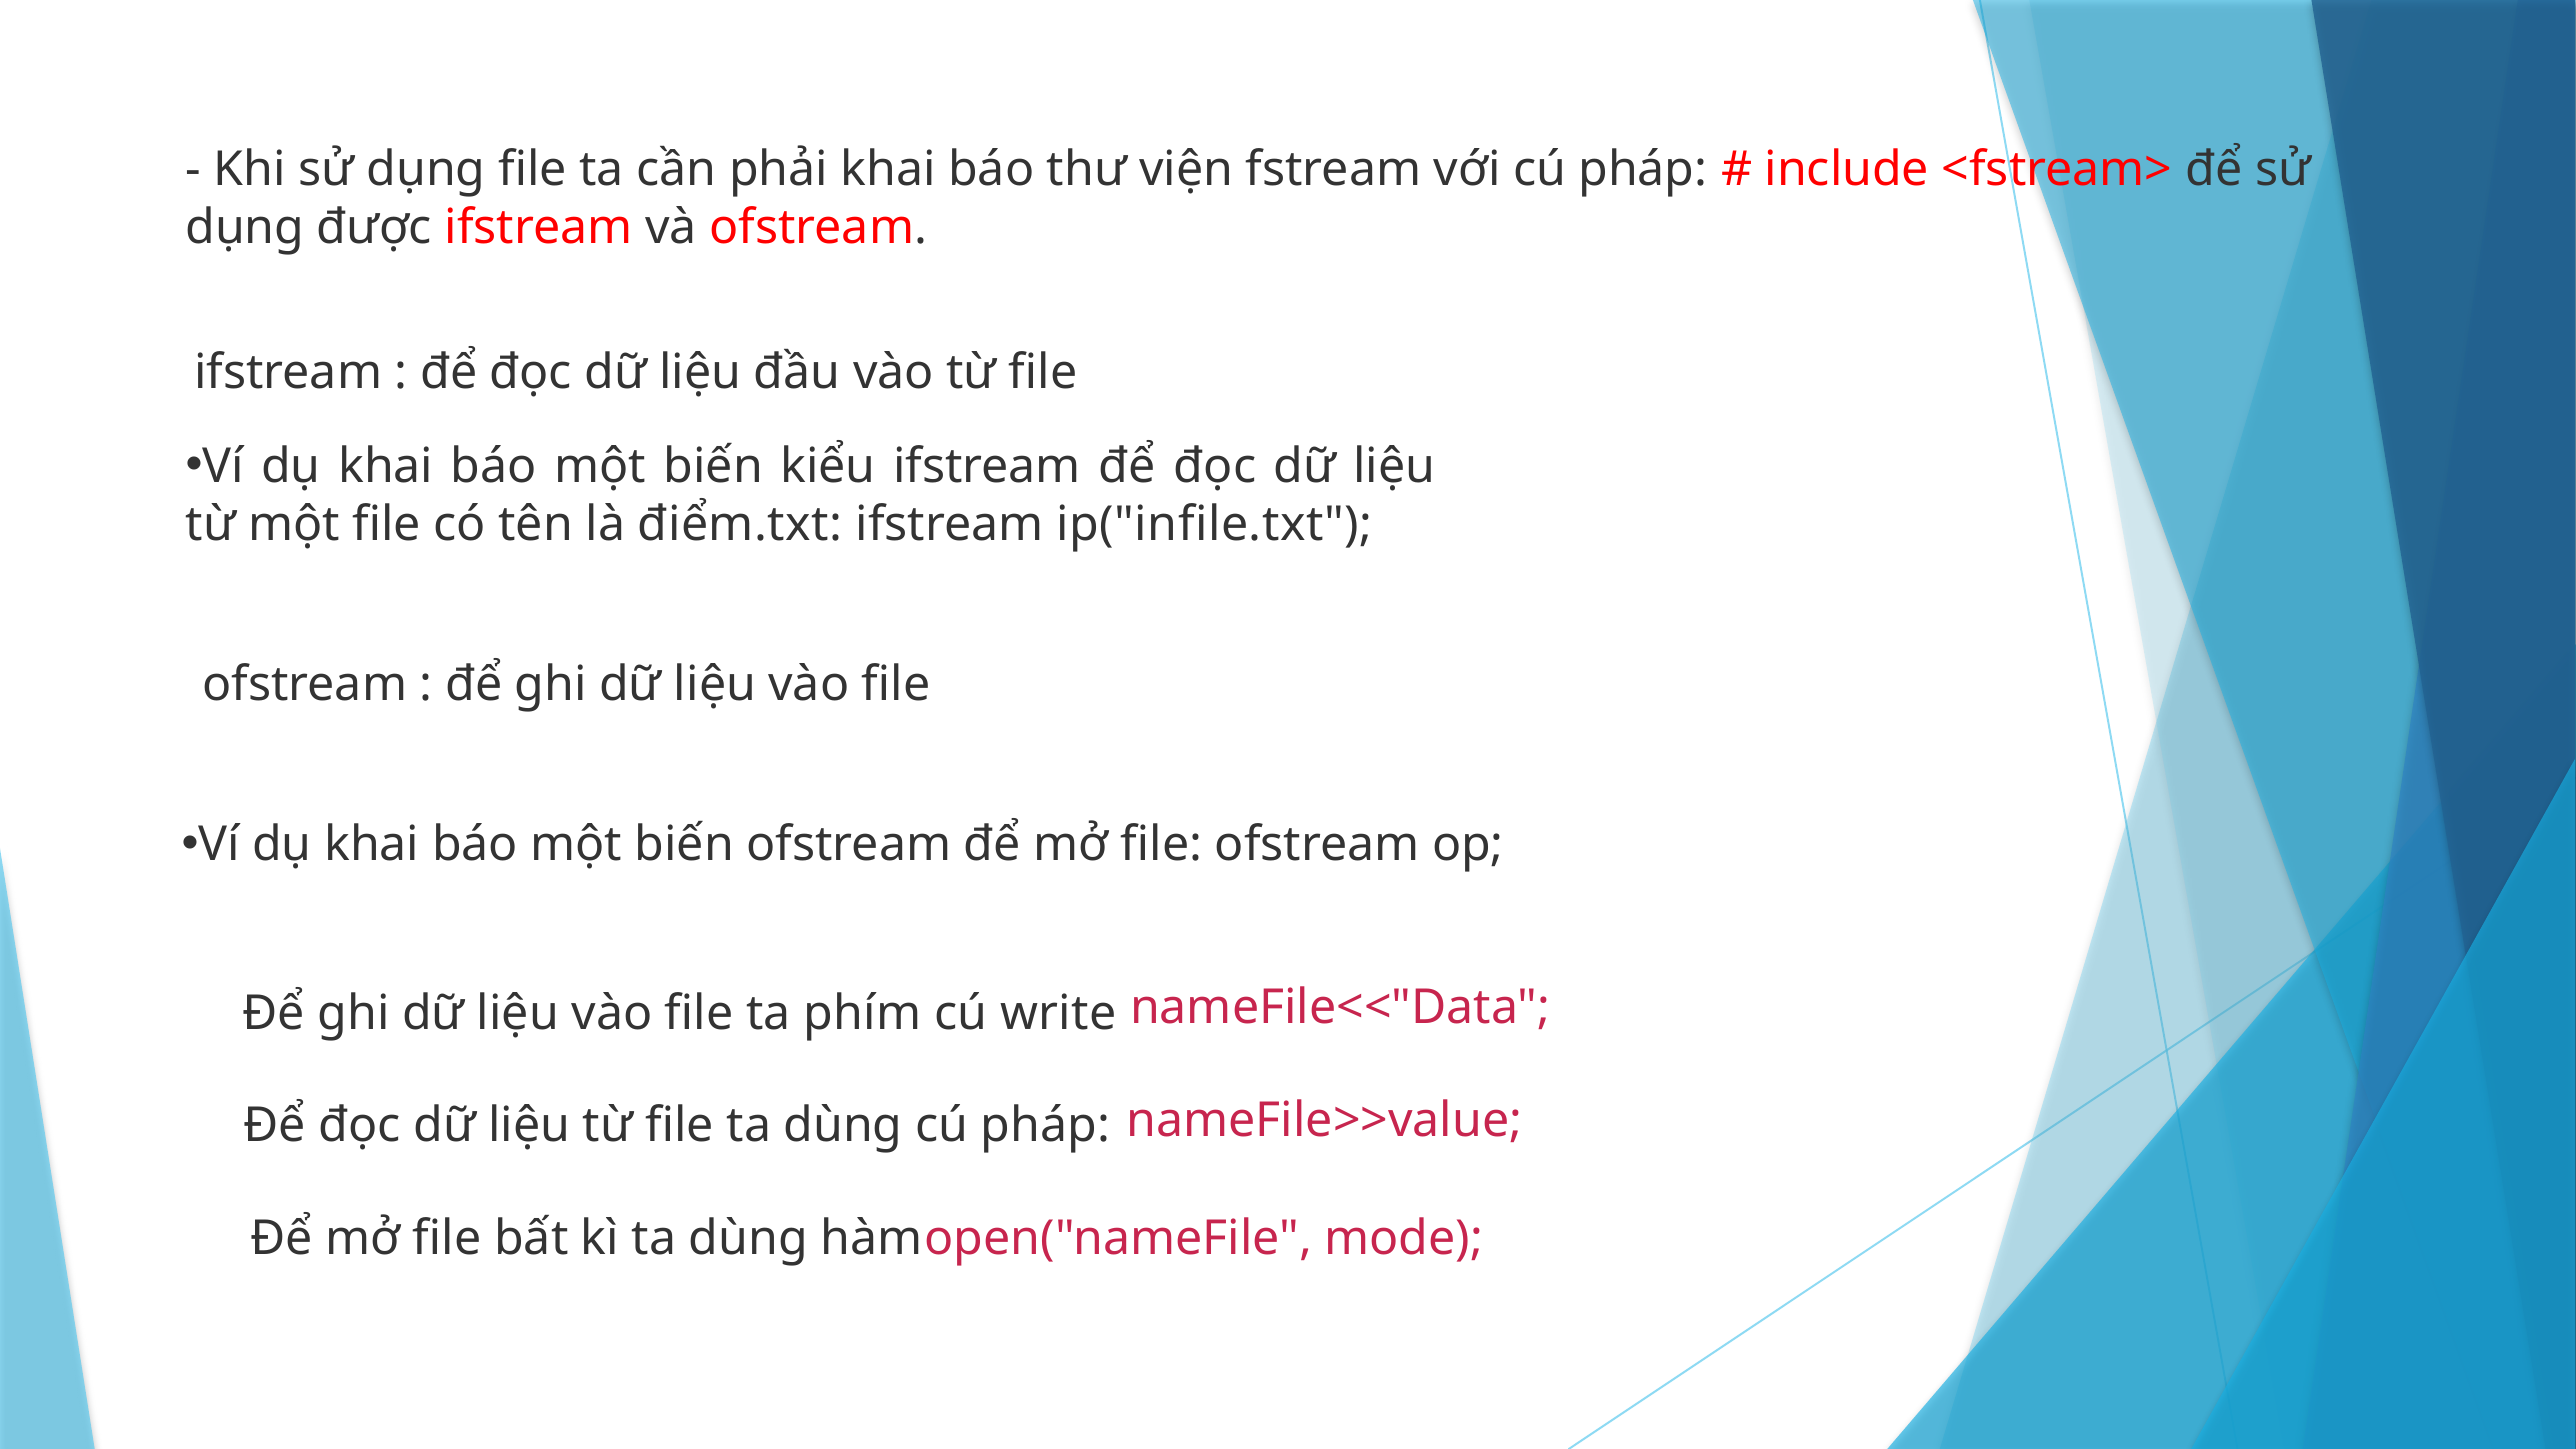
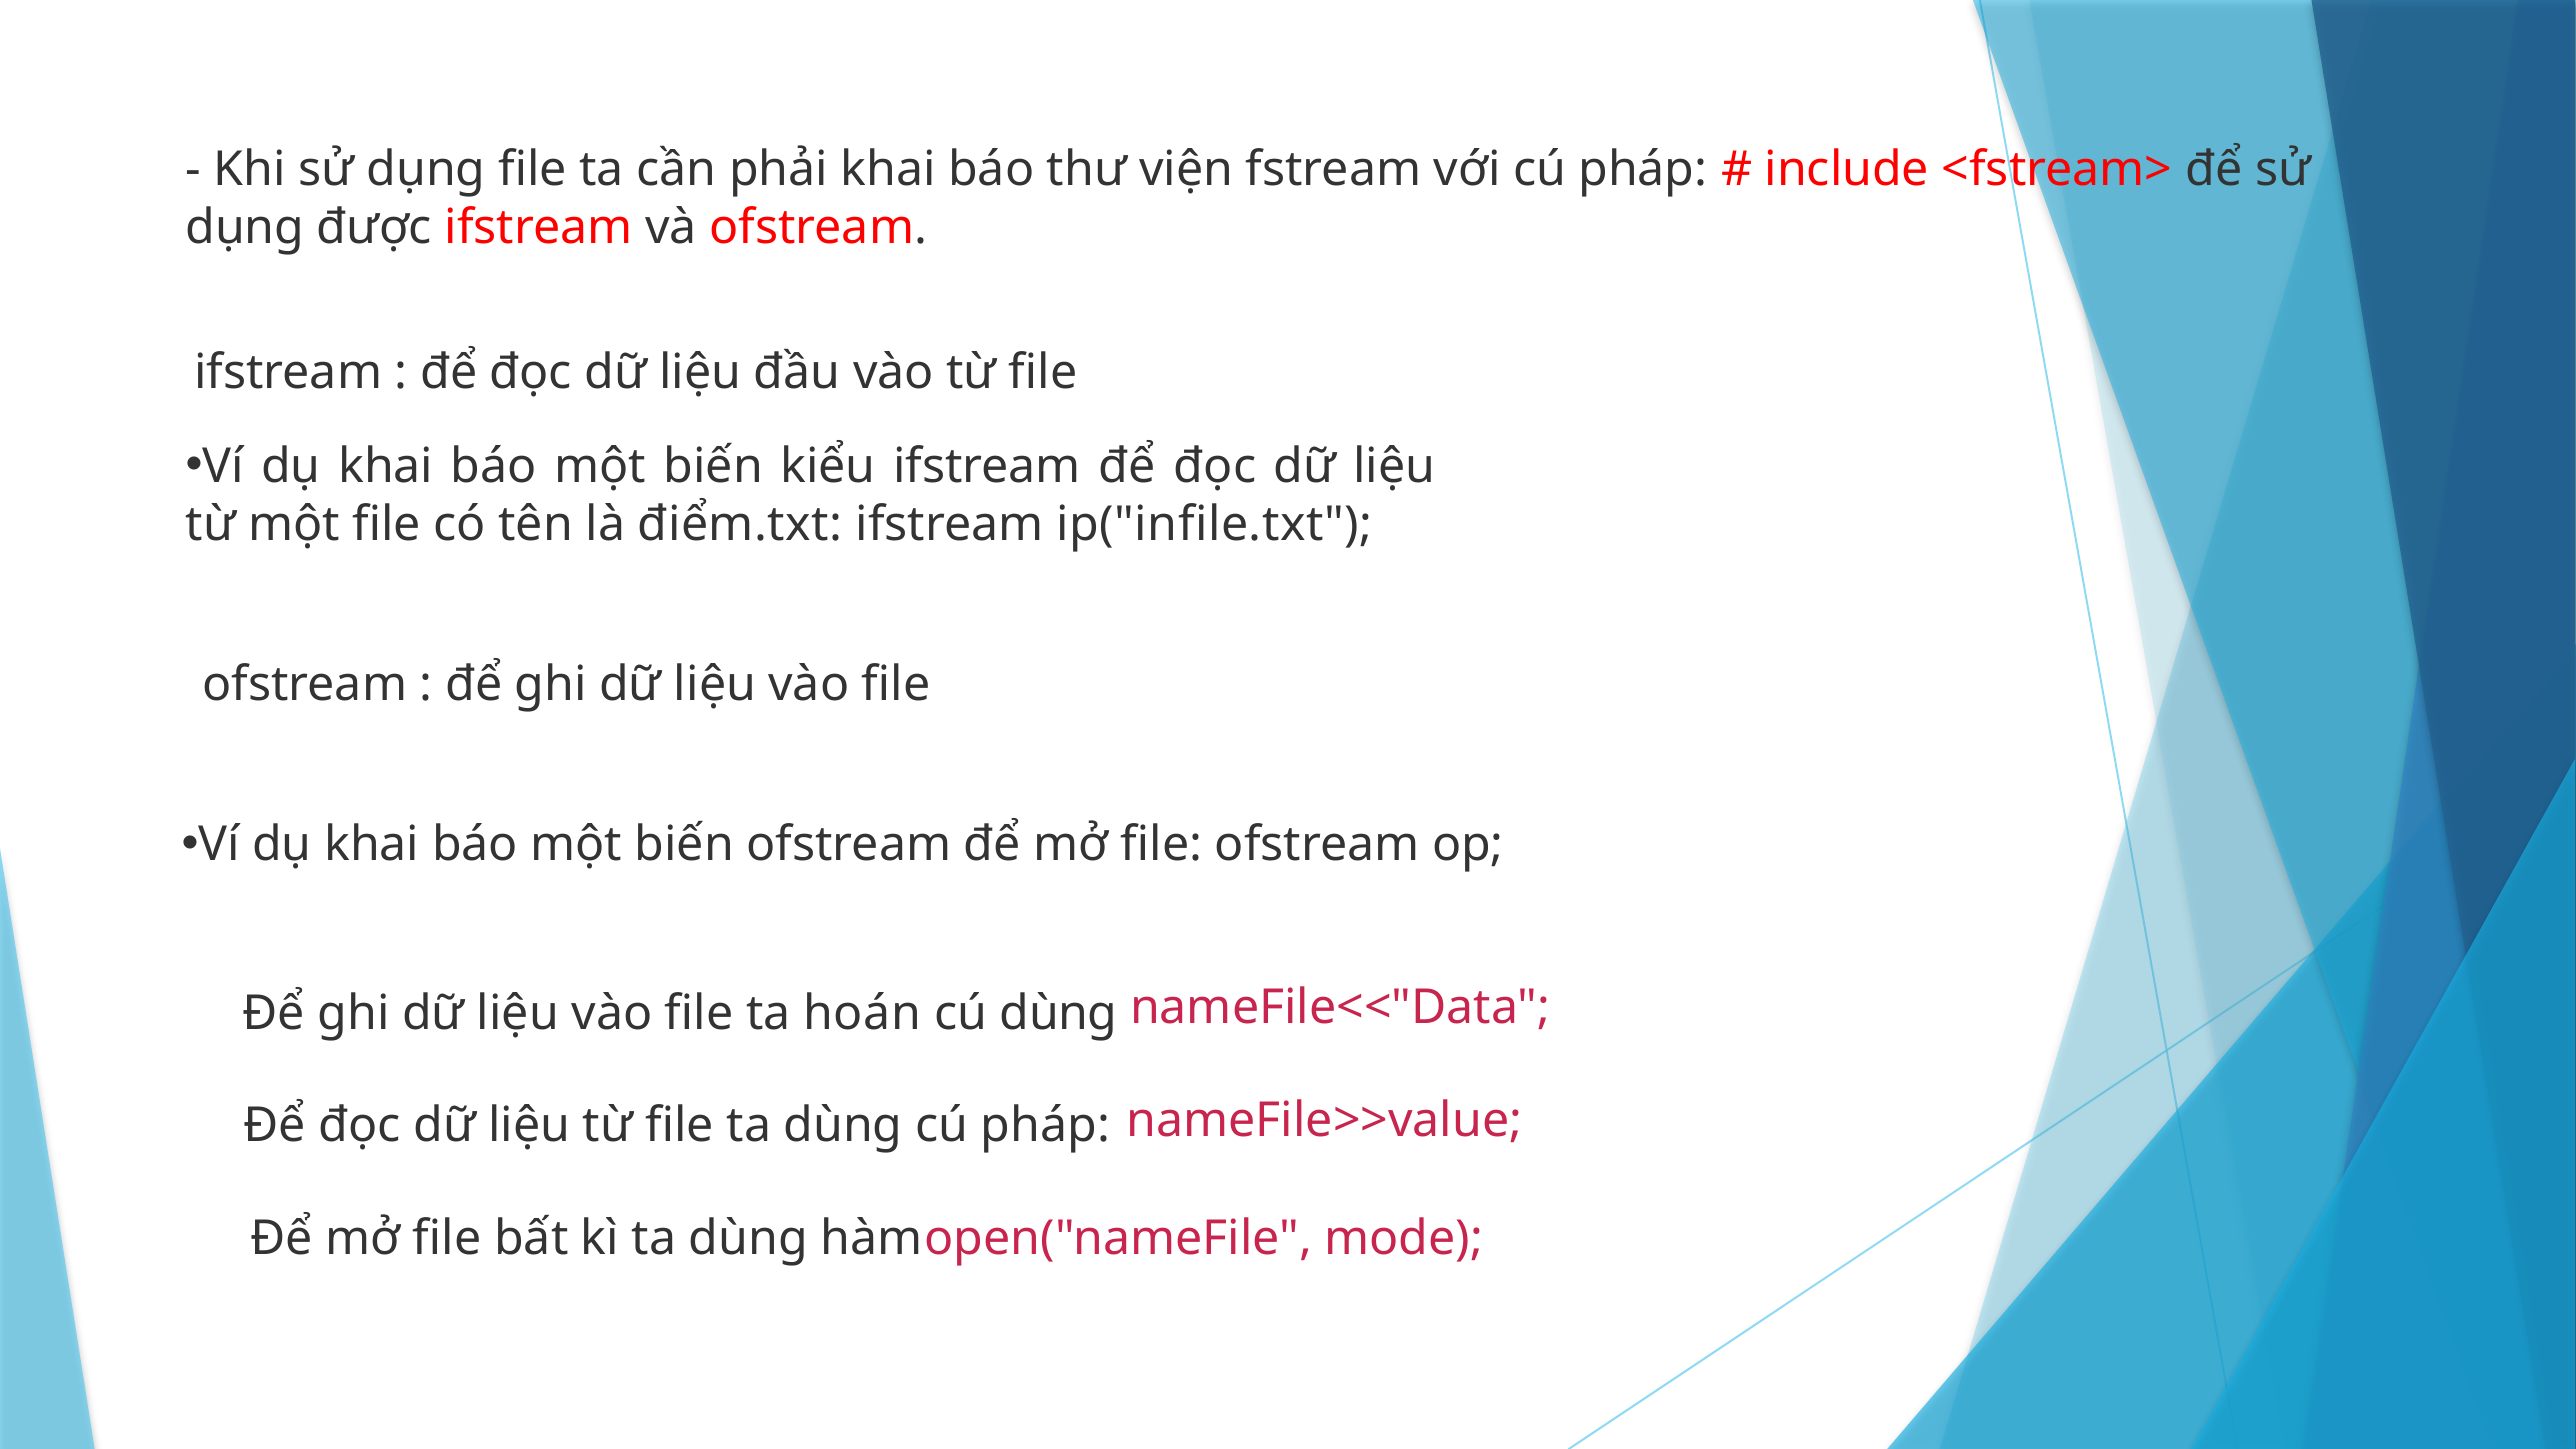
phím: phím -> hoán (862, 1013)
cú write: write -> dùng (1059, 1013)
